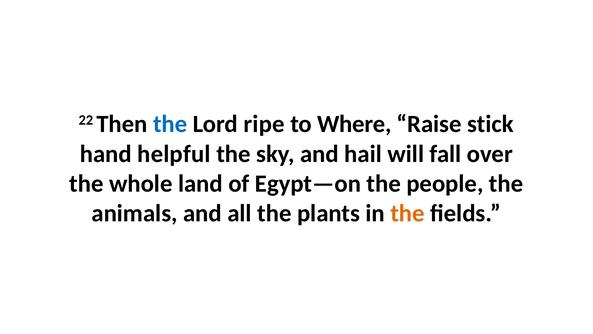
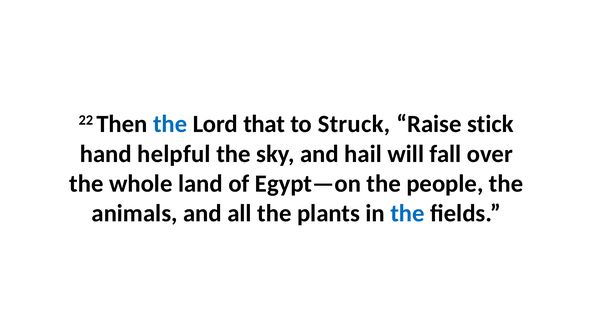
ripe: ripe -> that (264, 124)
Where: Where -> Struck (354, 124)
the colour: orange -> blue (407, 213)
